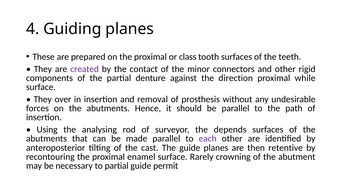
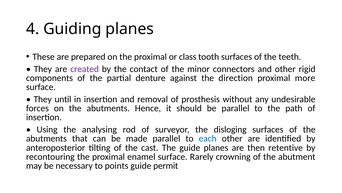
while: while -> more (305, 78)
over: over -> until (63, 99)
depends: depends -> disloging (230, 129)
each colour: purple -> blue (208, 138)
to partial: partial -> points (117, 165)
